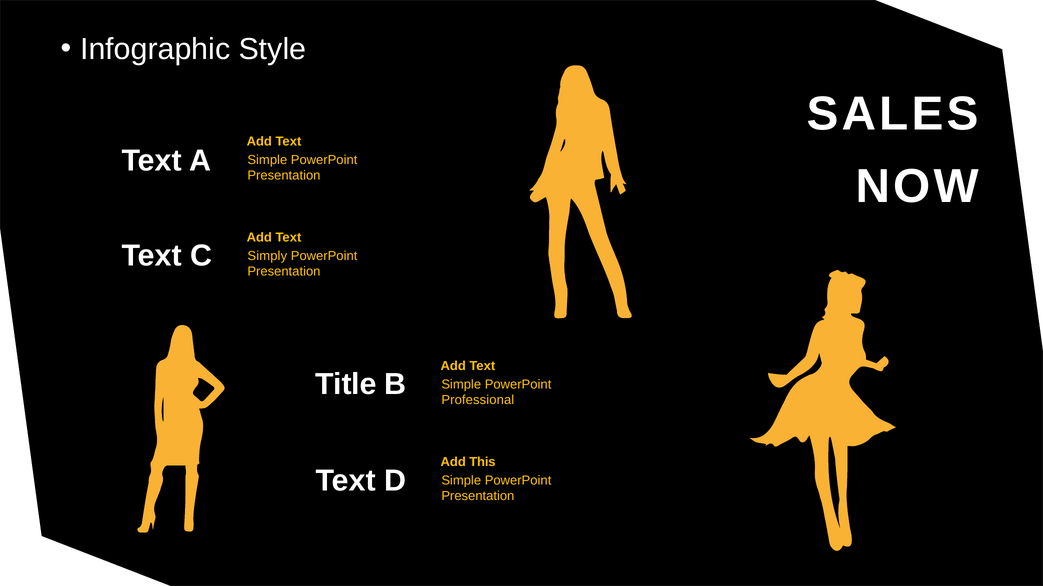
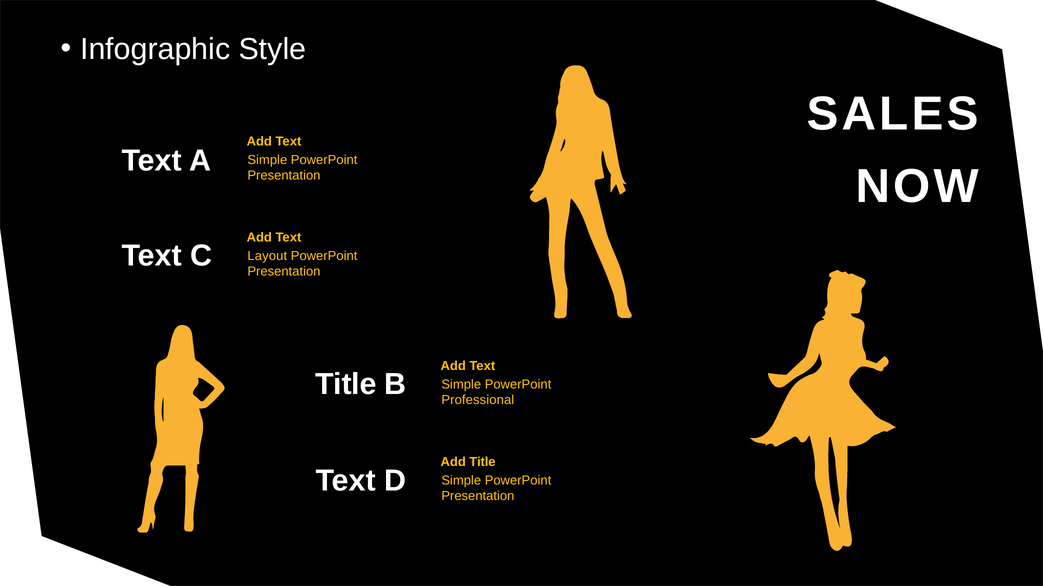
Simply: Simply -> Layout (267, 256)
Add This: This -> Title (482, 462)
